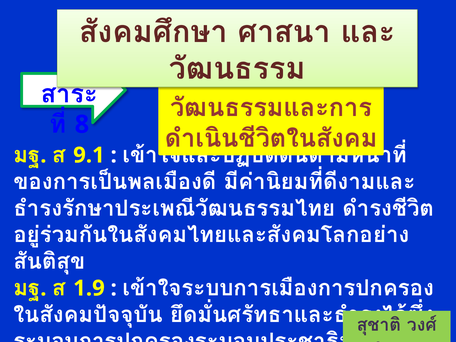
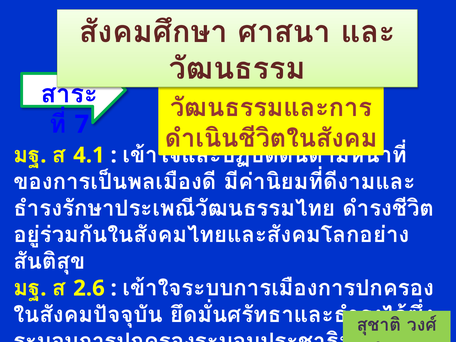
8: 8 -> 7 (82, 124)
9.1: 9.1 -> 4.1 (89, 155)
1.9: 1.9 -> 2.6 (89, 288)
